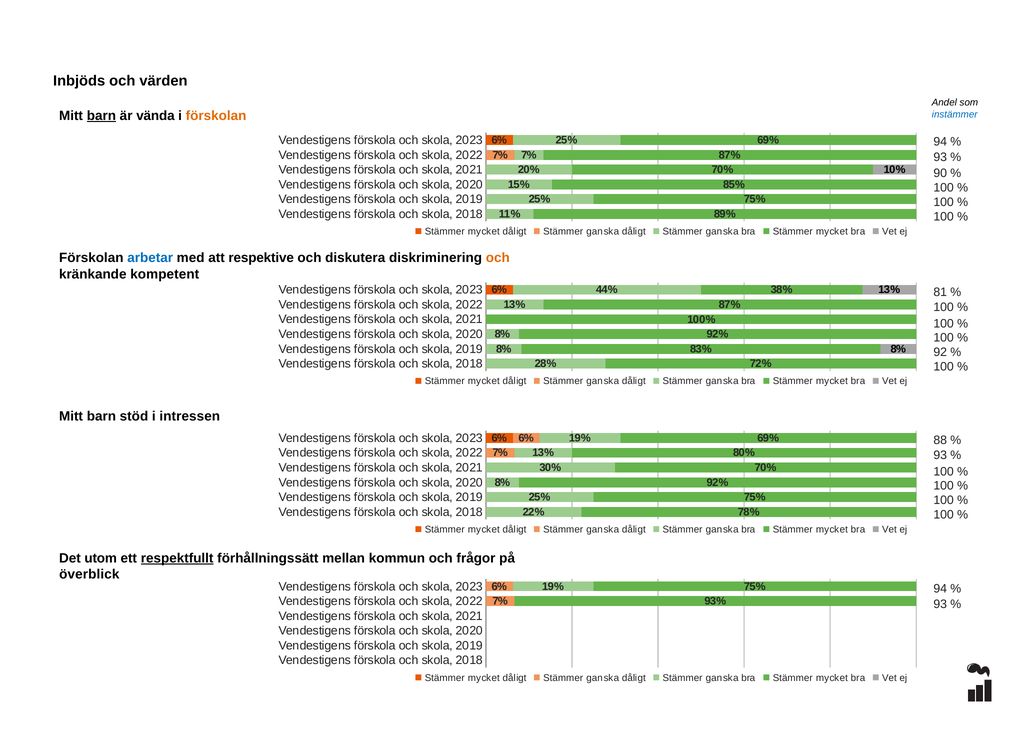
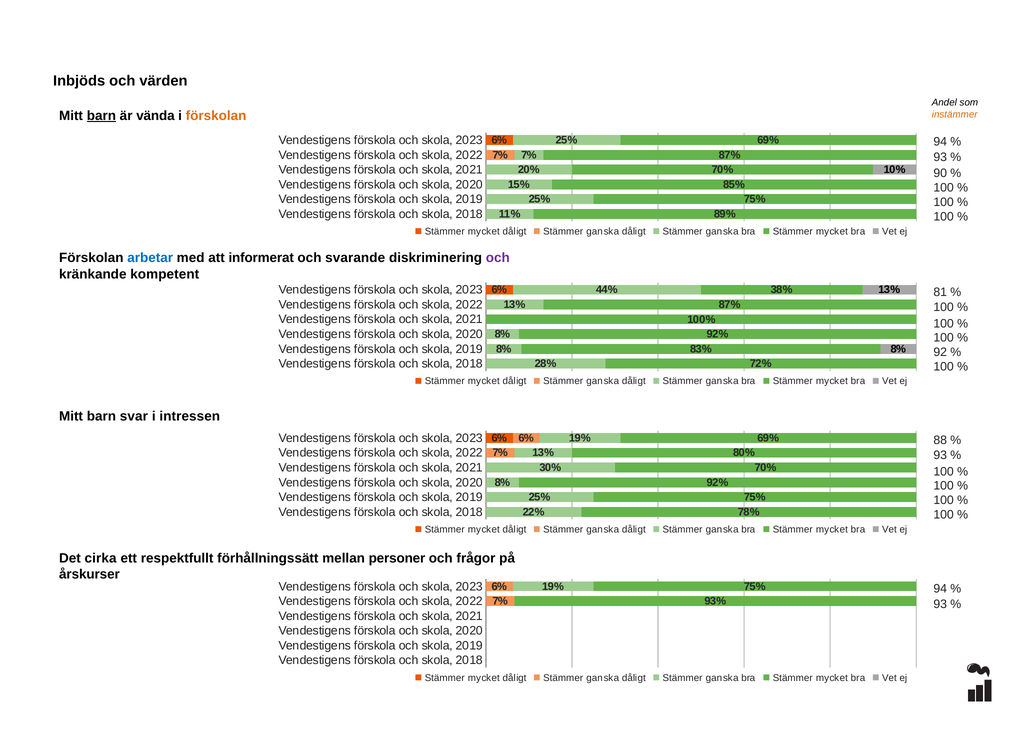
instämmer colour: blue -> orange (955, 114)
respektive: respektive -> informerat (261, 258)
diskutera: diskutera -> svarande (355, 258)
och colour: orange -> purple (498, 258)
stöd: stöd -> svar (134, 416)
utom: utom -> cirka (101, 558)
respektfullt underline: present -> none (177, 558)
kommun: kommun -> personer (397, 558)
överblick: överblick -> årskurser (89, 574)
